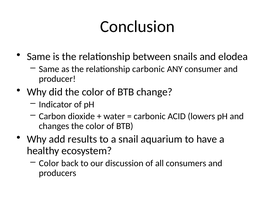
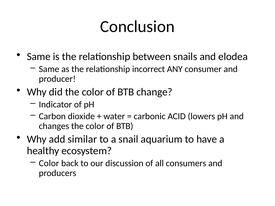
relationship carbonic: carbonic -> incorrect (149, 69)
results: results -> similar (82, 139)
